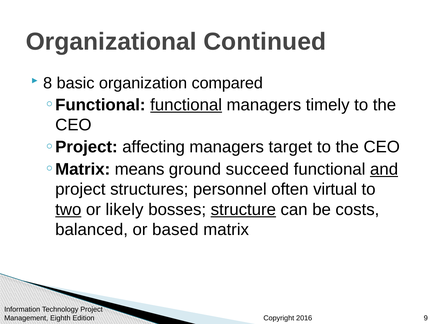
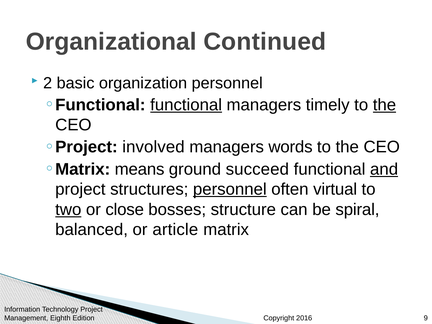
8: 8 -> 2 (48, 83)
organization compared: compared -> personnel (227, 83)
the underline: none -> present (384, 105)
affecting: affecting -> involved (153, 147)
target: target -> words (291, 147)
personnel underline: none -> present (230, 189)
likely: likely -> close (125, 210)
structure underline: present -> none (243, 210)
costs: costs -> spiral (357, 210)
based: based -> article (175, 230)
